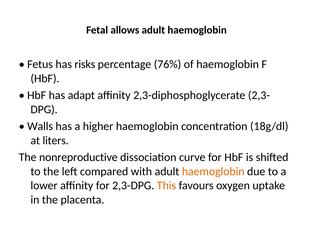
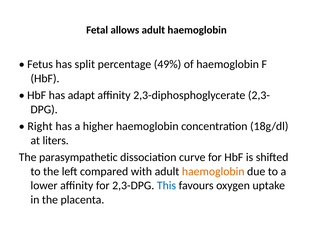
risks: risks -> split (85, 64)
76%: 76% -> 49% (168, 64)
Walls: Walls -> Right (40, 126)
nonreproductive: nonreproductive -> parasympathetic (78, 157)
This colour: orange -> blue (166, 185)
